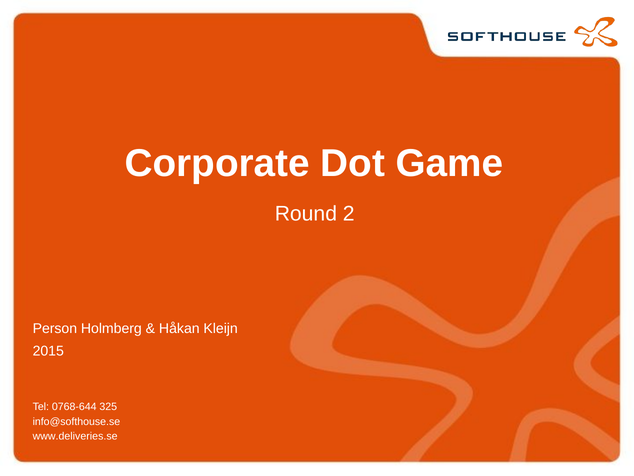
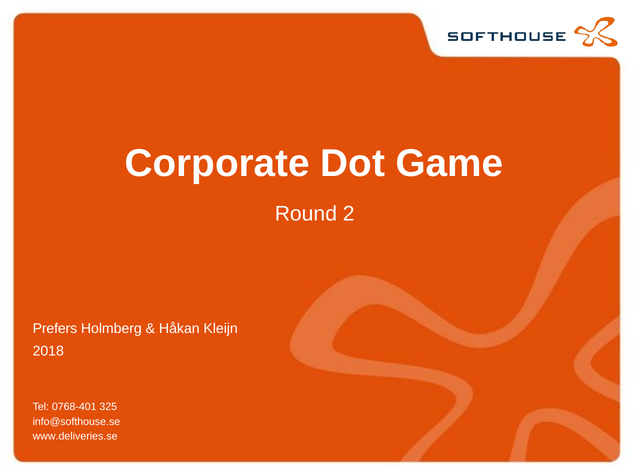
Person: Person -> Prefers (55, 328)
2015: 2015 -> 2018 (48, 351)
0768-644: 0768-644 -> 0768-401 (74, 406)
